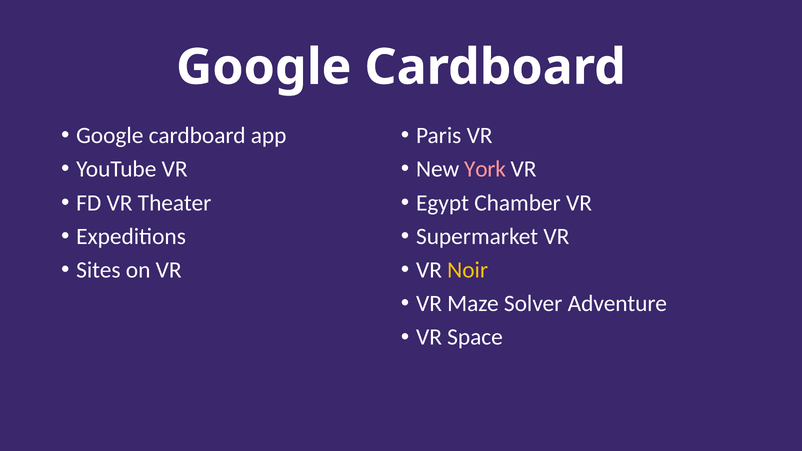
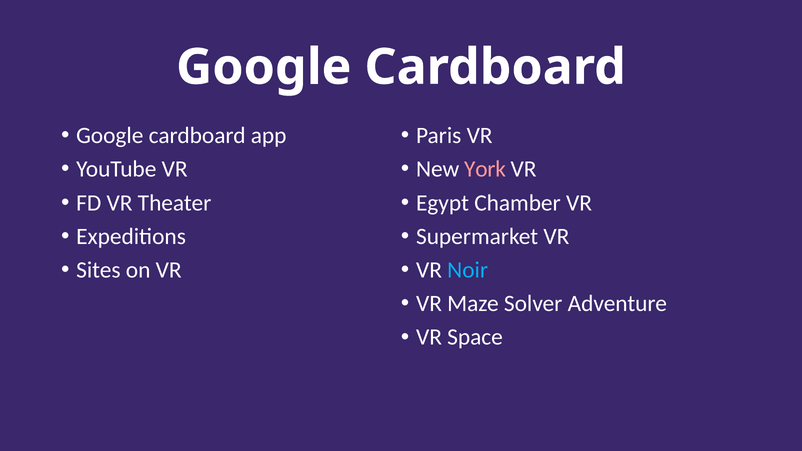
Noir colour: yellow -> light blue (468, 270)
